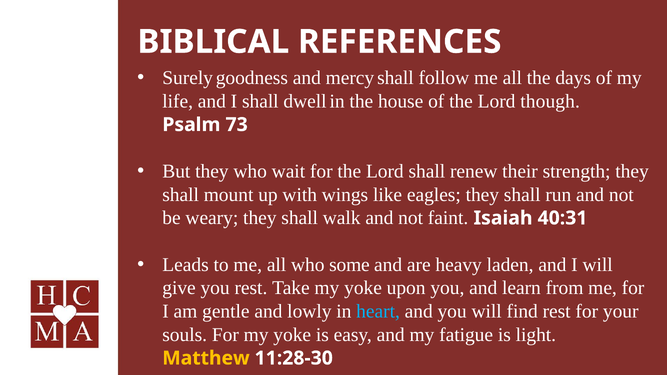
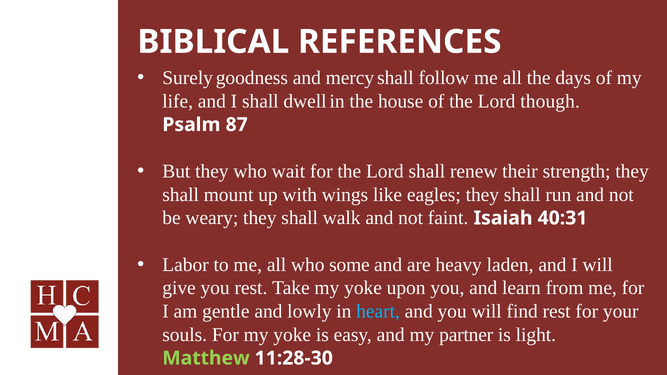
73: 73 -> 87 (237, 125)
Leads: Leads -> Labor (186, 265)
fatigue: fatigue -> partner (466, 335)
Matthew colour: yellow -> light green (206, 358)
